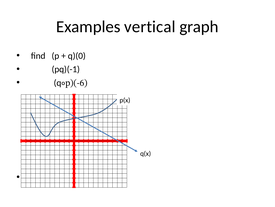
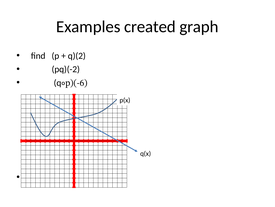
vertical: vertical -> created (150, 27)
q)(0: q)(0 -> q)(2 (77, 56)
pq)(-1: pq)(-1 -> pq)(-2 (66, 69)
